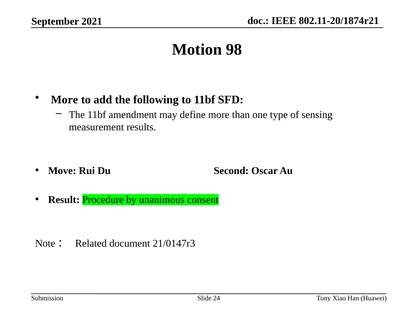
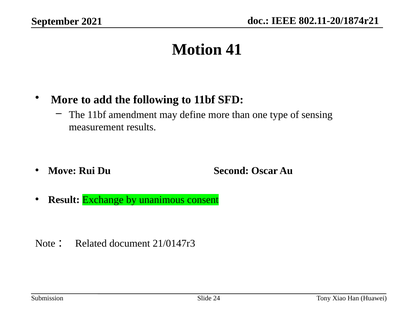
98: 98 -> 41 (234, 49)
Procedure: Procedure -> Exchange (103, 199)
